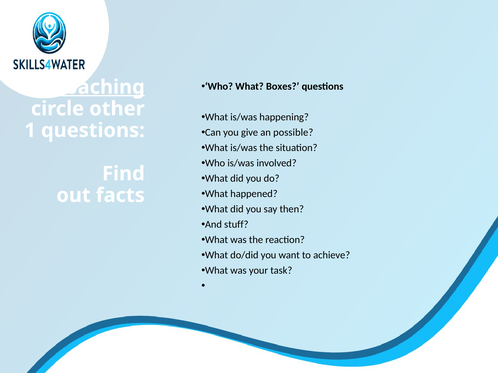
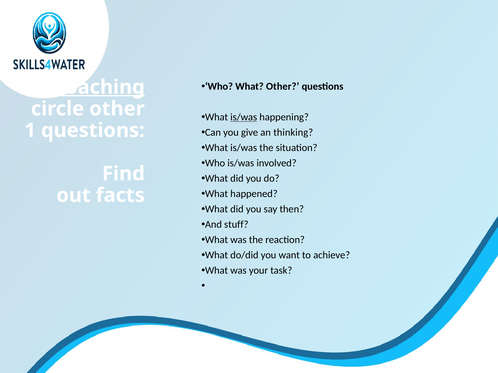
What Boxes: Boxes -> Other (283, 86)
is/was underline: none -> present (244, 117)
possible: possible -> thinking (293, 133)
